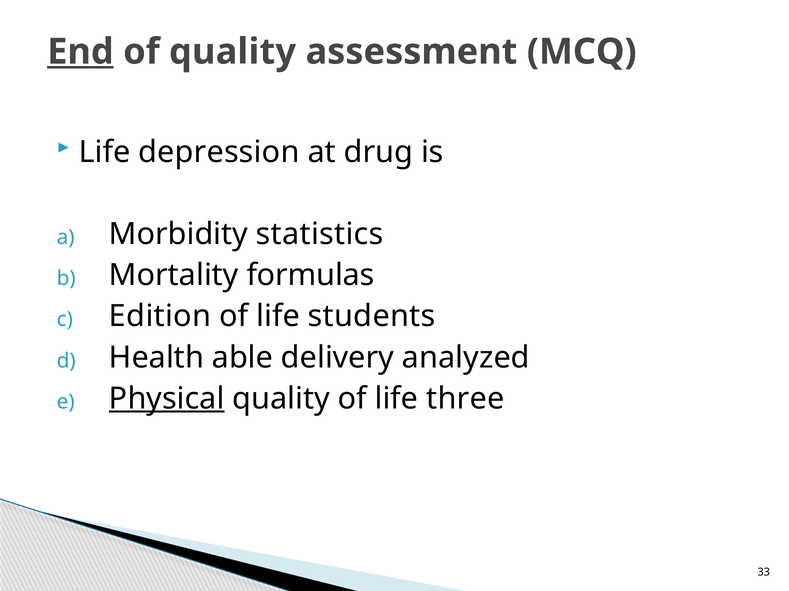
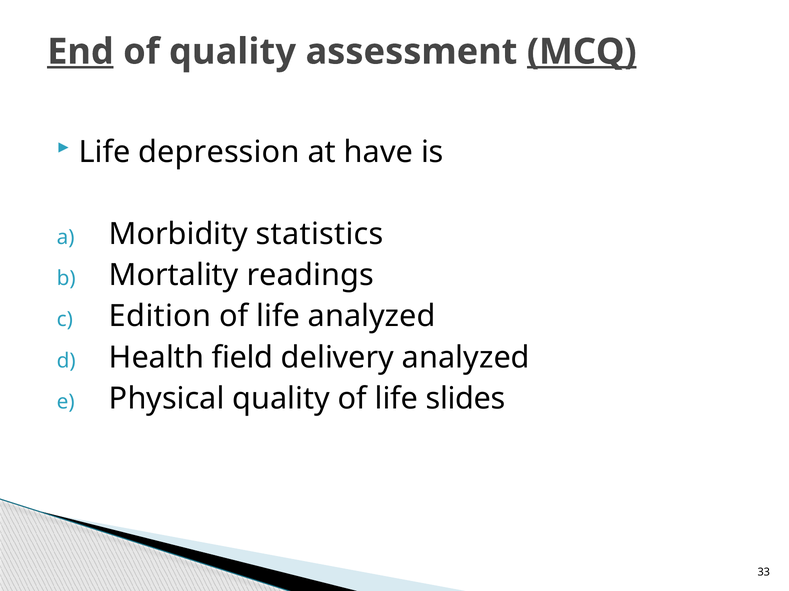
MCQ underline: none -> present (582, 52)
drug: drug -> have (378, 152)
formulas: formulas -> readings (310, 276)
life students: students -> analyzed (372, 317)
able: able -> field (243, 358)
Physical underline: present -> none (167, 399)
three: three -> slides (466, 399)
